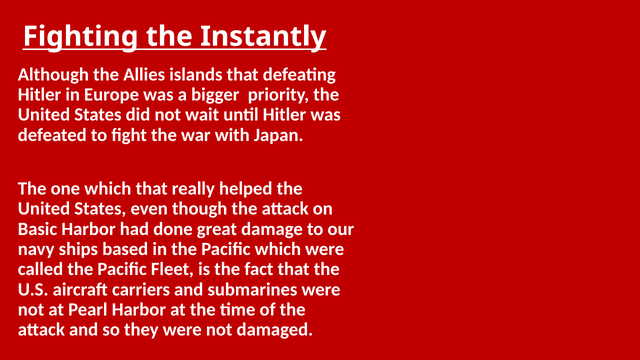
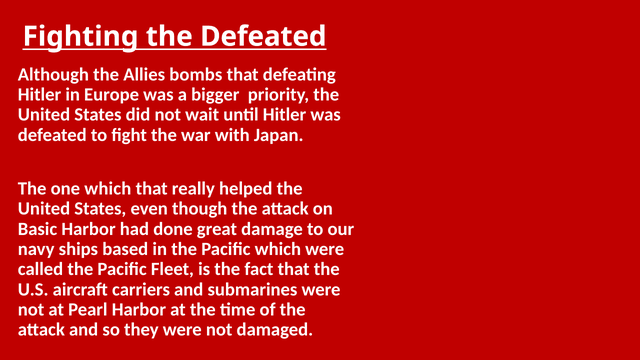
the Instantly: Instantly -> Defeated (263, 36)
islands: islands -> bombs (196, 74)
